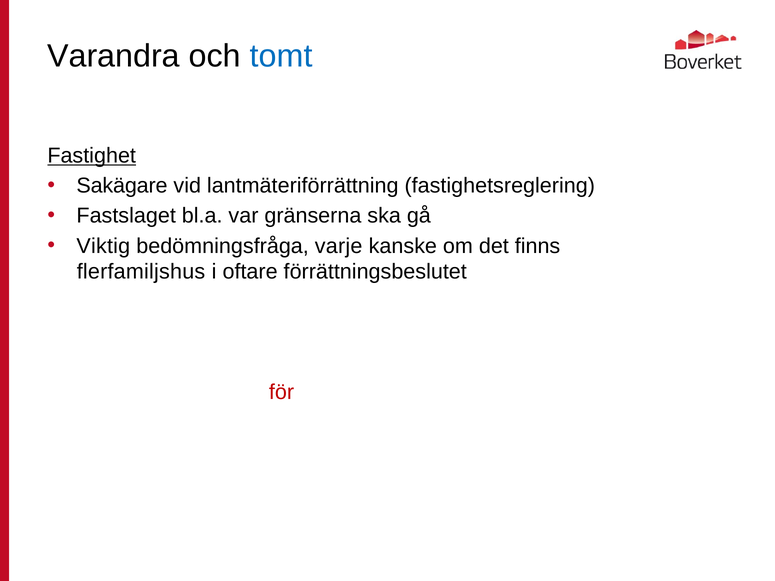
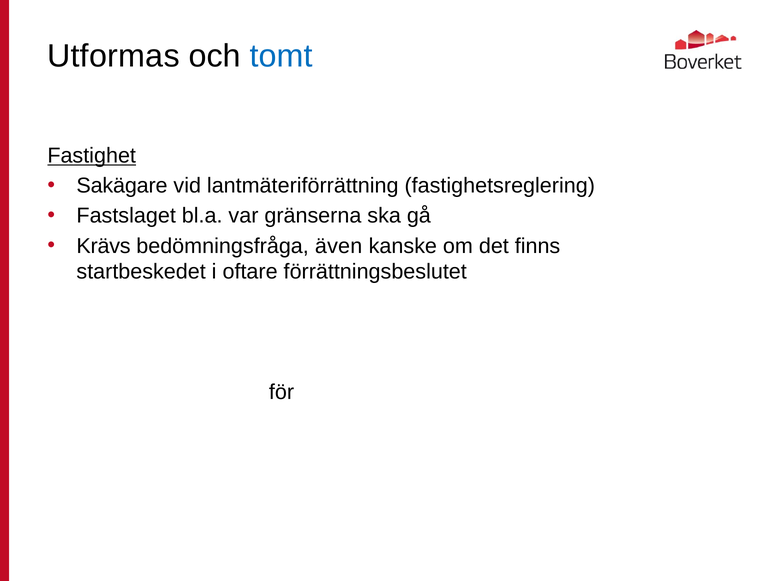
Varandra: Varandra -> Utformas (113, 56)
Viktig: Viktig -> Krävs (104, 246)
varje: varje -> även (339, 246)
flerfamiljshus: flerfamiljshus -> startbeskedet (141, 272)
för colour: red -> black (282, 392)
